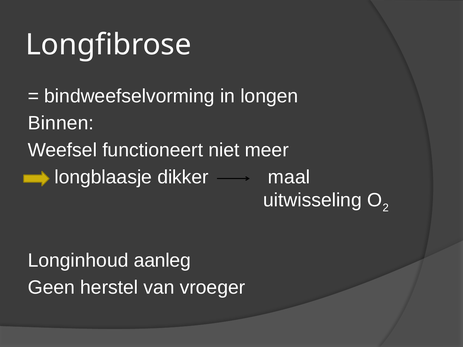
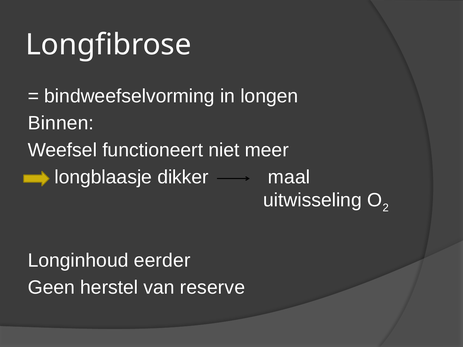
aanleg: aanleg -> eerder (162, 261)
vroeger: vroeger -> reserve (212, 288)
